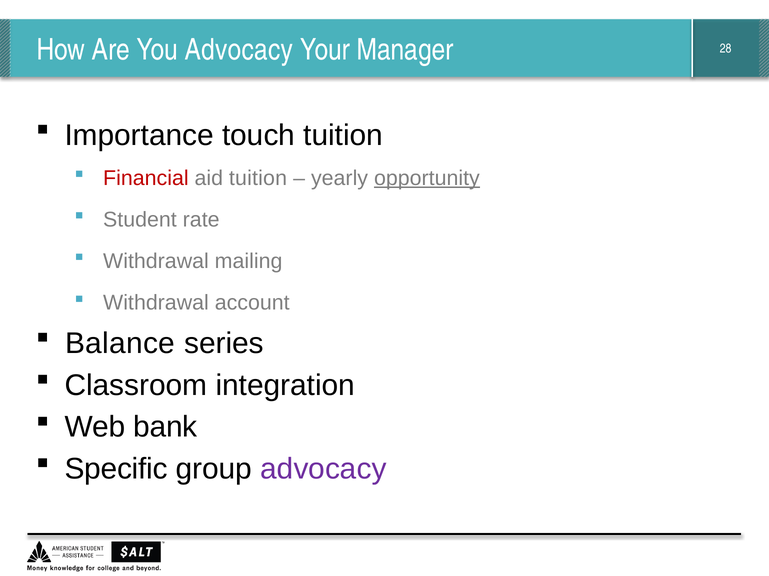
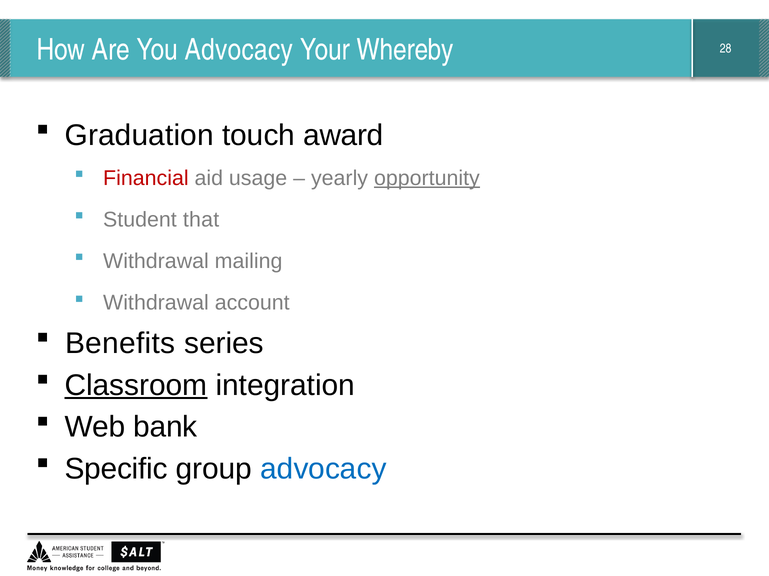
Manager: Manager -> Whereby (405, 50)
Importance: Importance -> Graduation (139, 135)
touch tuition: tuition -> award (343, 135)
aid tuition: tuition -> usage (258, 178)
rate: rate -> that (201, 220)
Balance: Balance -> Benefits (120, 344)
Classroom underline: none -> present (136, 386)
advocacy colour: purple -> blue (323, 470)
